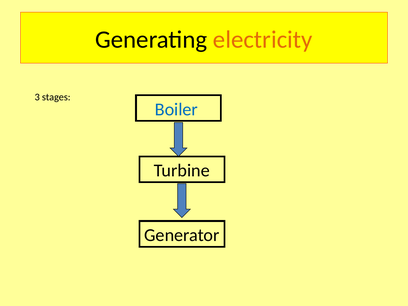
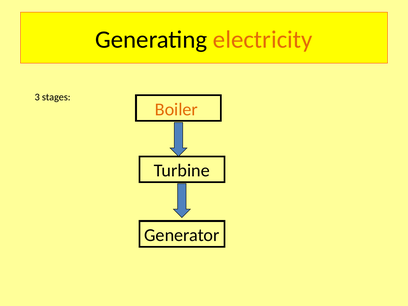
Boiler colour: blue -> orange (176, 109)
